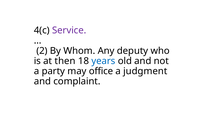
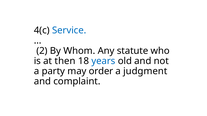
Service colour: purple -> blue (69, 30)
deputy: deputy -> statute (133, 51)
office: office -> order (101, 71)
